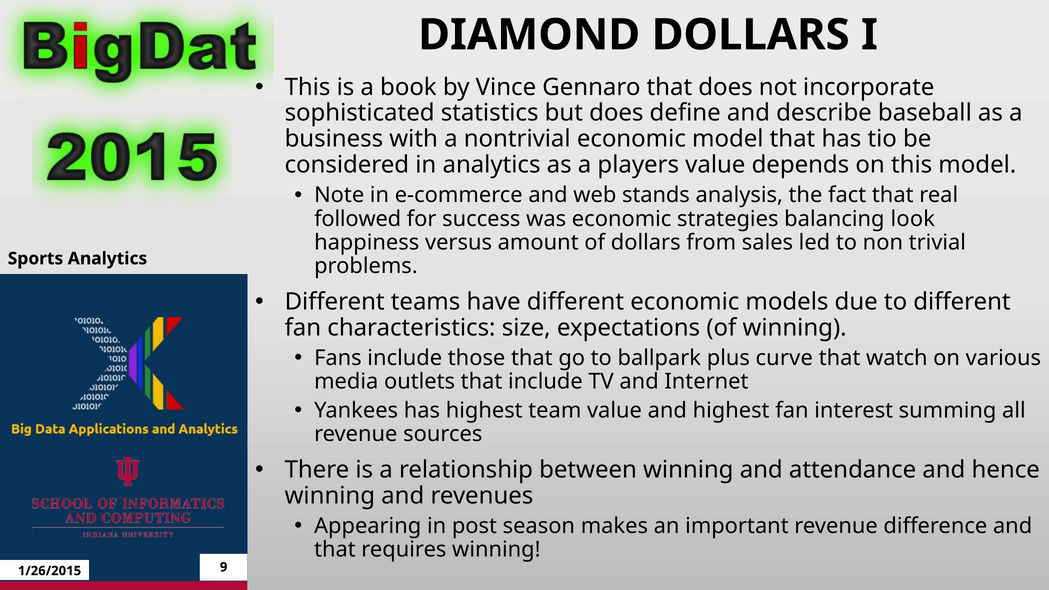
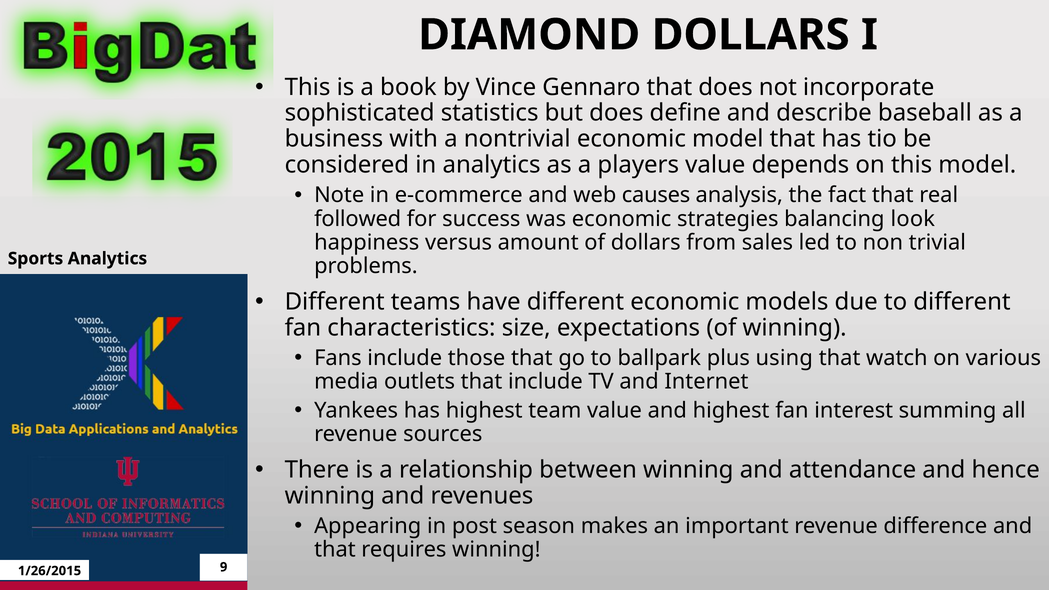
stands: stands -> causes (656, 195)
curve: curve -> using (784, 358)
